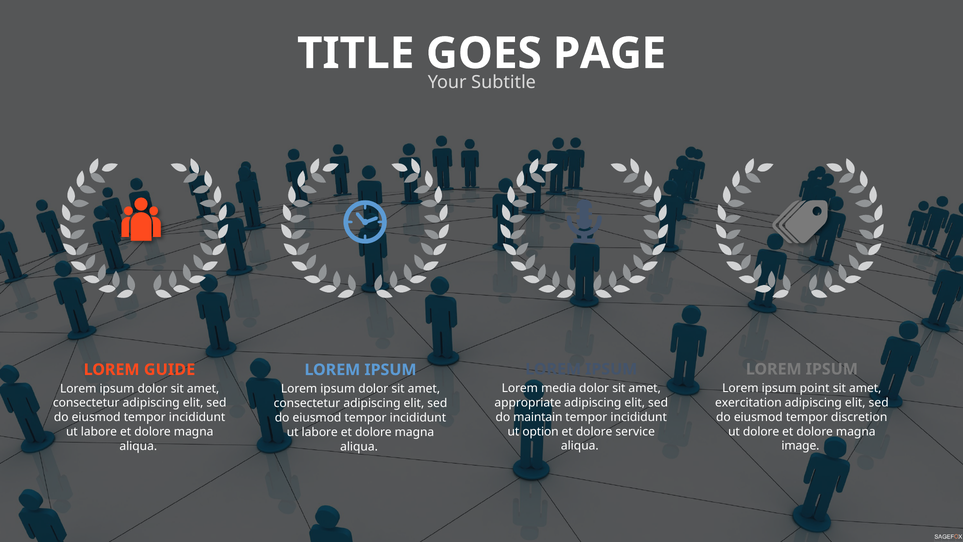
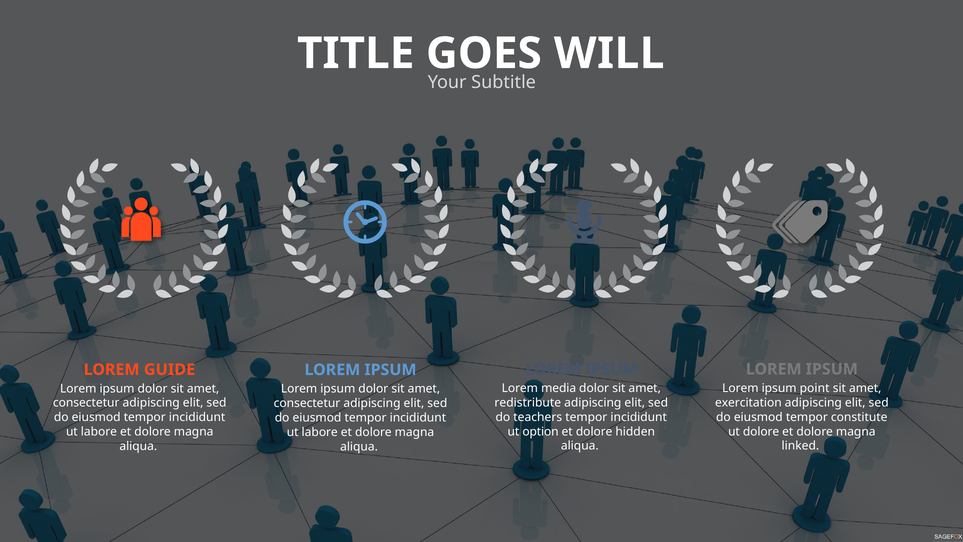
PAGE: PAGE -> WILL (609, 53)
appropriate: appropriate -> redistribute (528, 402)
maintain: maintain -> teachers (538, 417)
discretion: discretion -> constitute (859, 417)
service: service -> hidden (635, 431)
image: image -> linked (800, 446)
